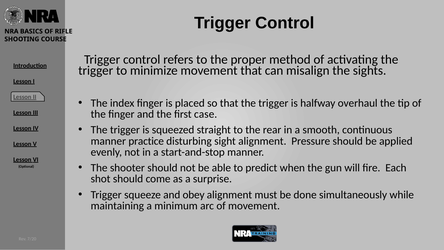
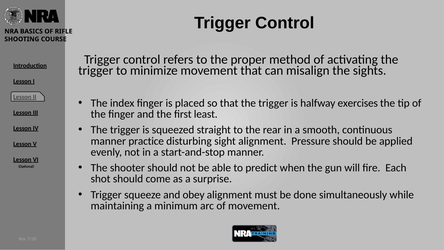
overhaul: overhaul -> exercises (358, 103)
case: case -> least (206, 114)
